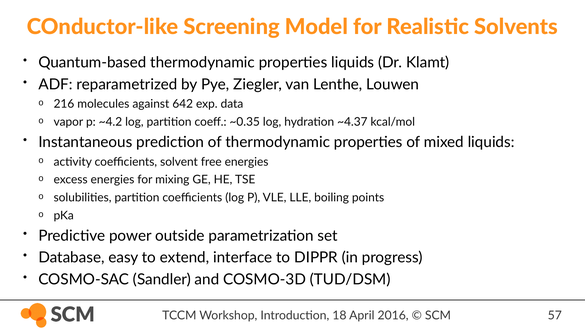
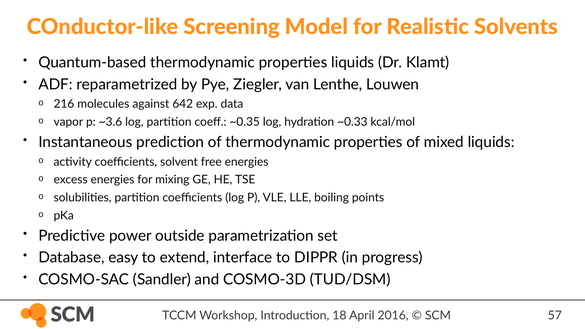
~4.2: ~4.2 -> ~3.6 (110, 122)
~4.37: ~4.37 -> ~0.33 (352, 122)
